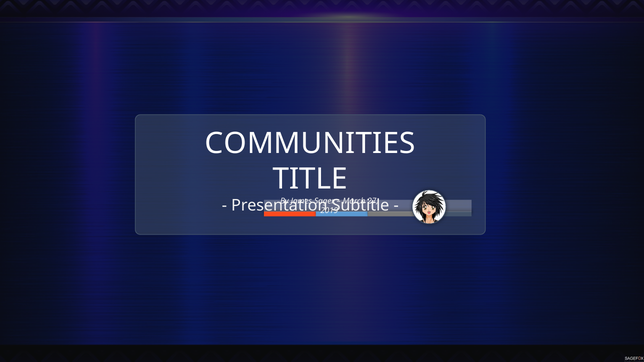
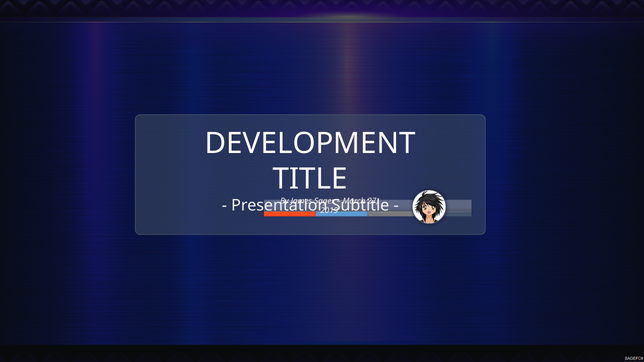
COMMUNITIES: COMMUNITIES -> DEVELOPMENT (310, 144)
